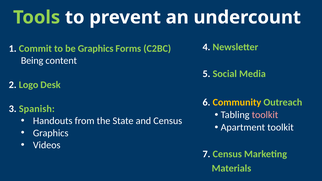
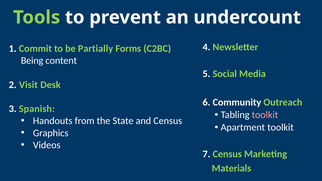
be Graphics: Graphics -> Partially (96, 49)
Logo: Logo -> Visit (28, 85)
Community colour: yellow -> white (237, 102)
